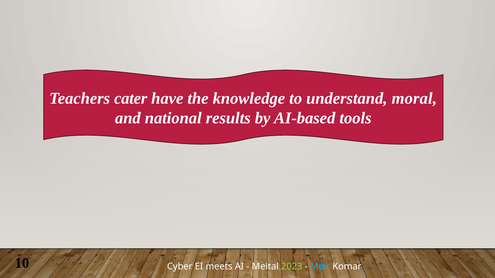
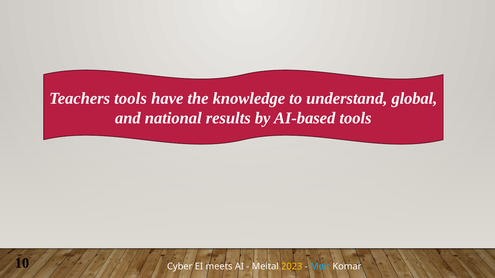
Teachers cater: cater -> tools (131, 99)
moral: moral -> global (414, 99)
2023 colour: light green -> yellow (292, 267)
